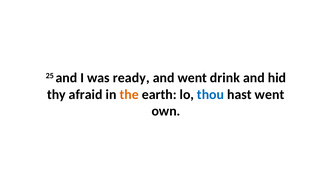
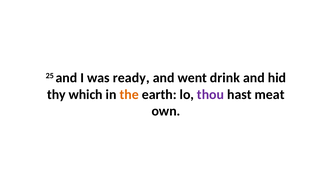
afraid: afraid -> which (86, 94)
thou colour: blue -> purple (211, 94)
hast went: went -> meat (270, 94)
